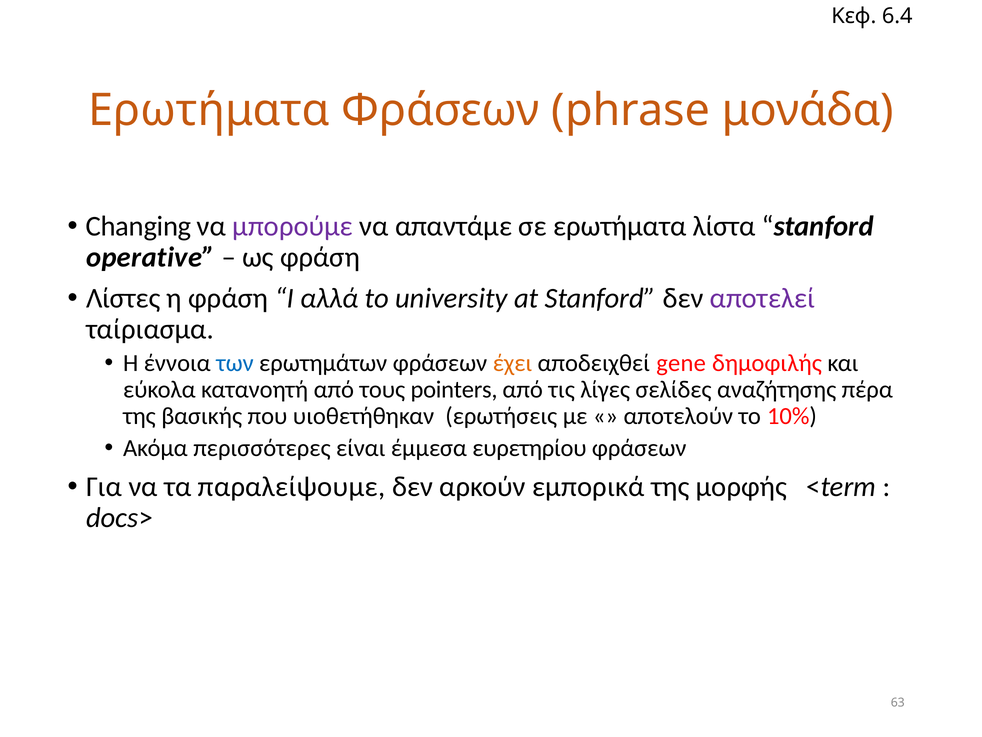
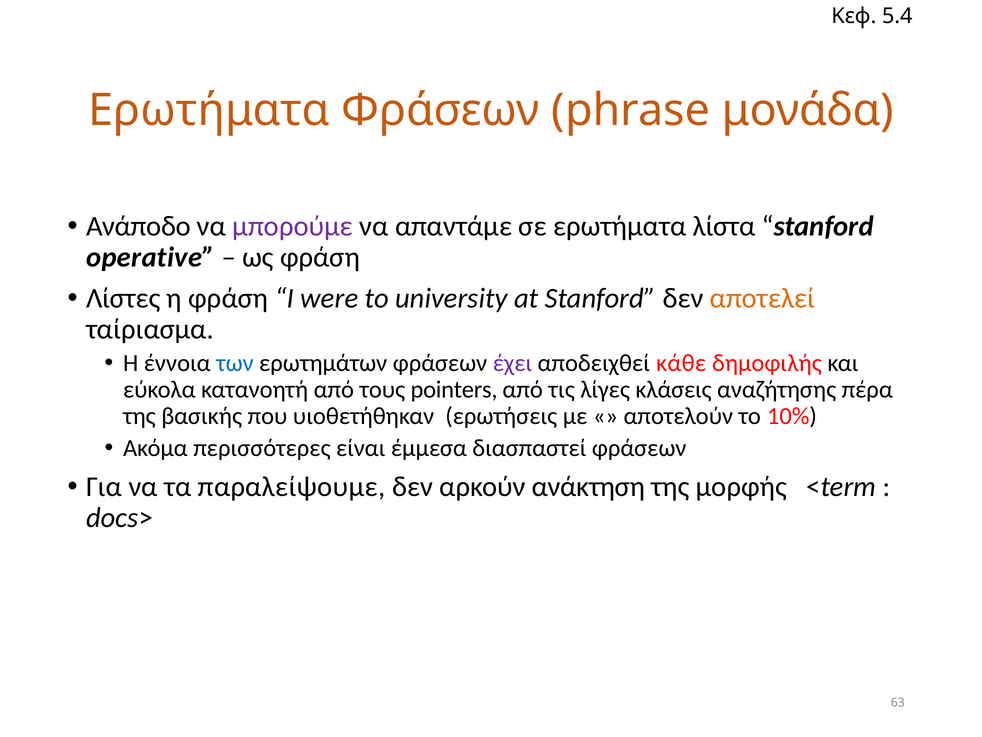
6.4: 6.4 -> 5.4 (897, 16)
Changing: Changing -> Ανάποδο (138, 226)
αλλά: αλλά -> were (329, 298)
αποτελεί colour: purple -> orange (763, 298)
έχει colour: orange -> purple (512, 363)
gene: gene -> κάθε (681, 363)
σελίδες: σελίδες -> κλάσεις (674, 389)
ευρετηρίου: ευρετηρίου -> διασπαστεί (529, 448)
εμπορικά: εμπορικά -> ανάκτηση (589, 487)
